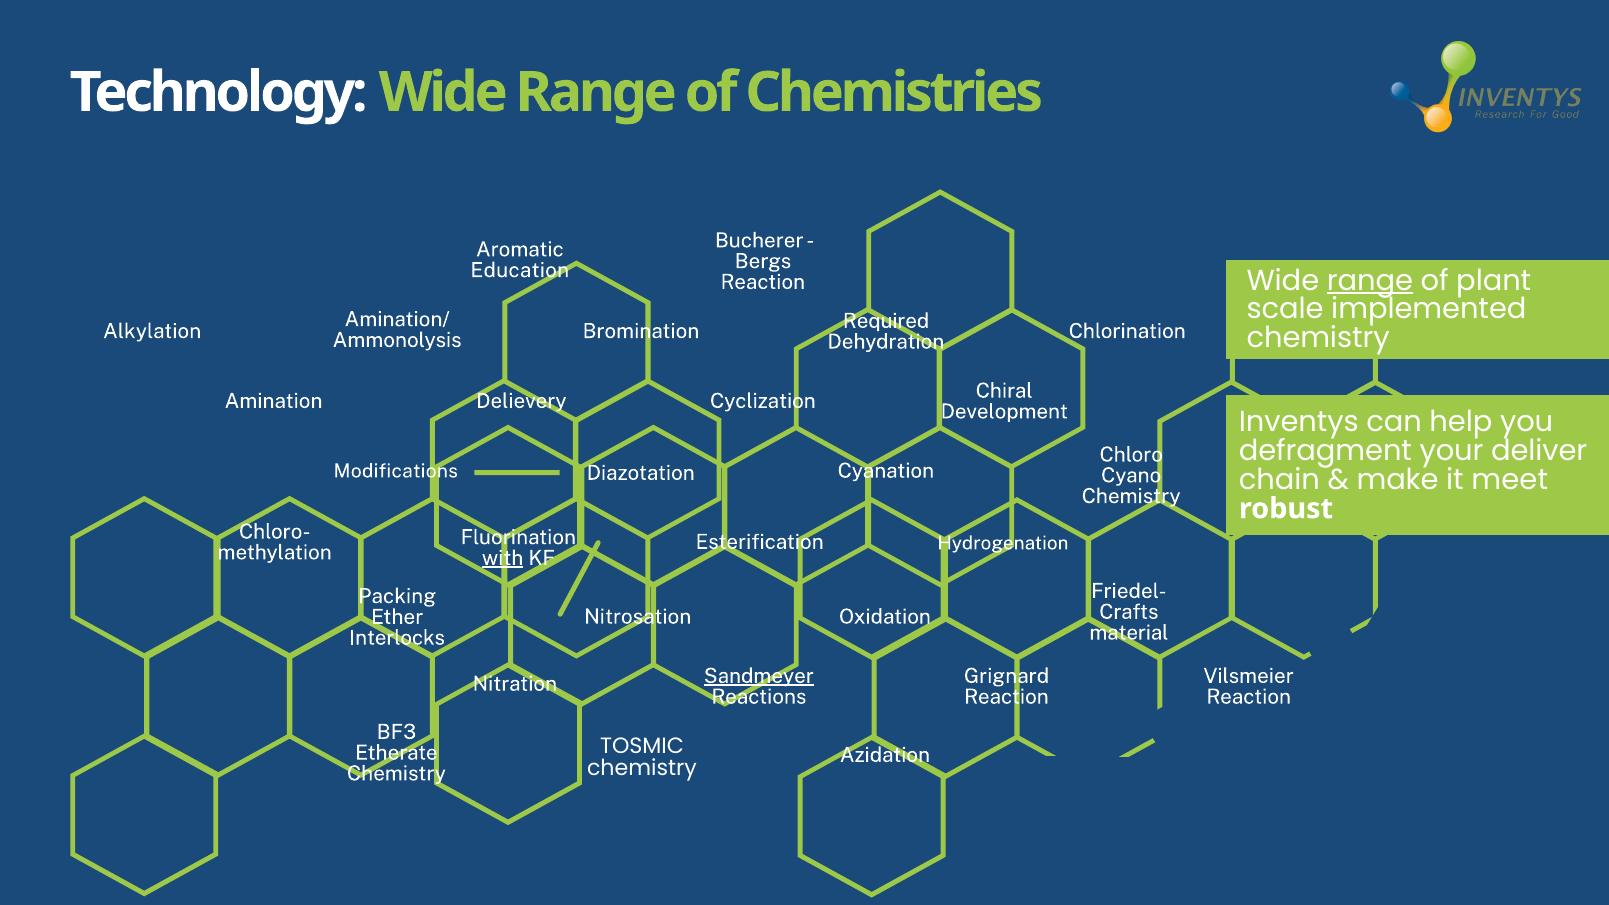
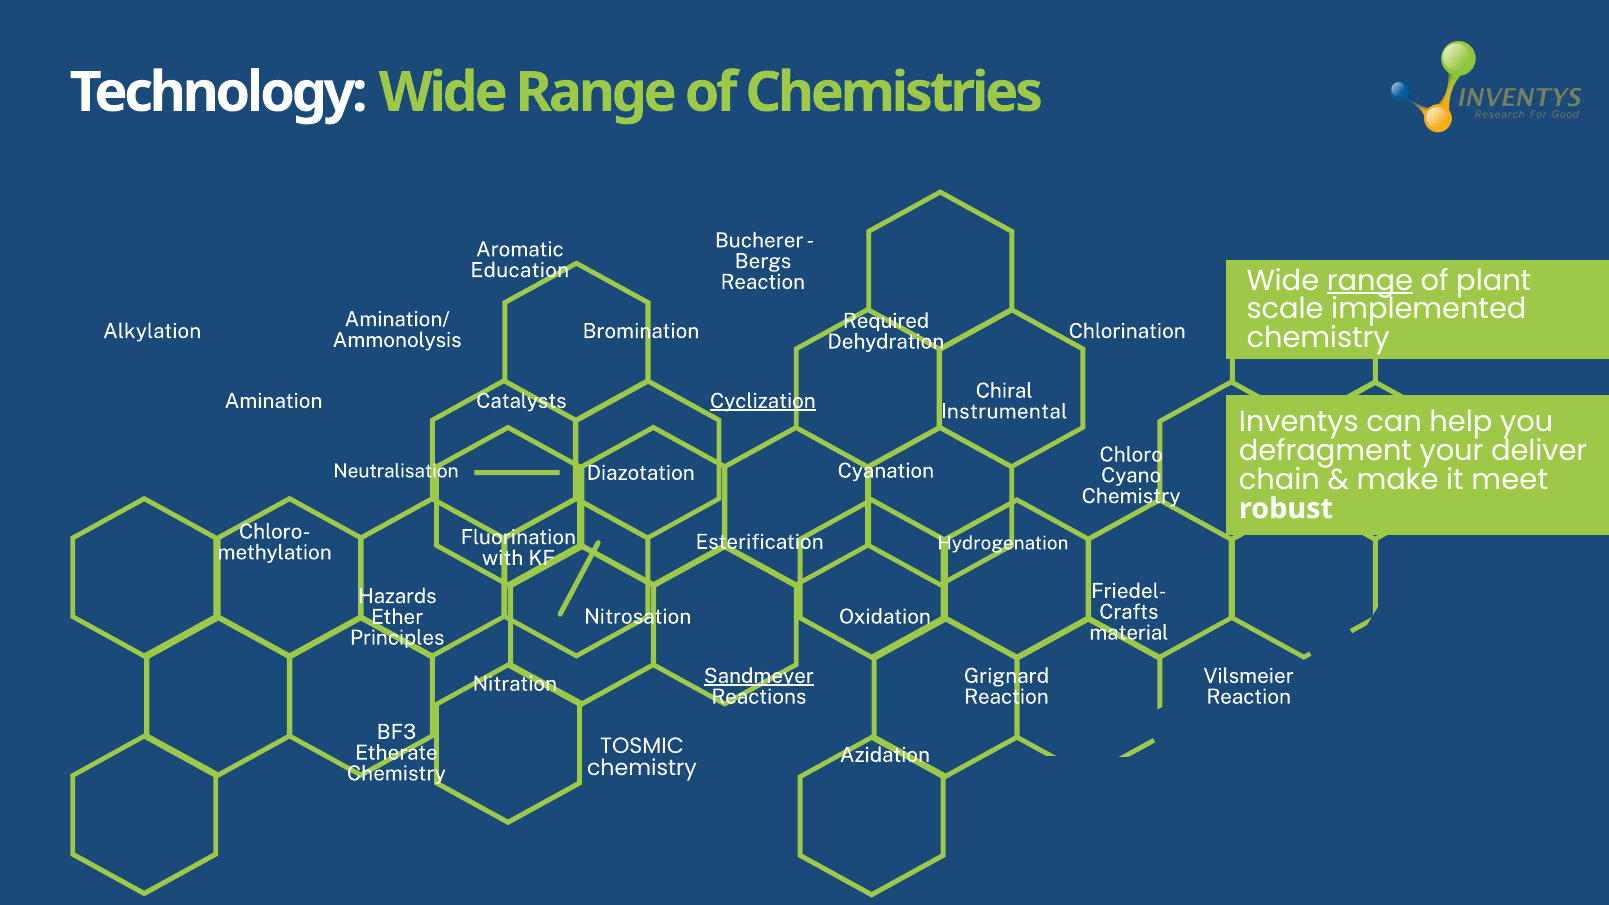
Delievery: Delievery -> Catalysts (521, 401)
Cyclization underline: none -> present (763, 401)
Development: Development -> Instrumental (1004, 412)
Modifications: Modifications -> Neutralisation (396, 471)
with underline: present -> none (503, 558)
Packing: Packing -> Hazards (397, 596)
Interlocks: Interlocks -> Principles (397, 638)
